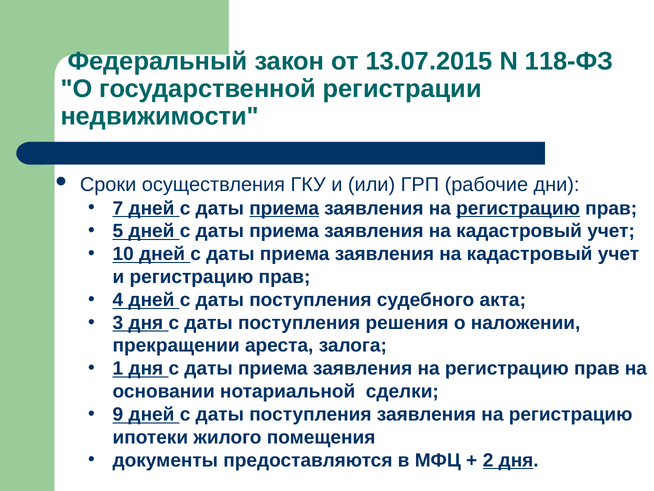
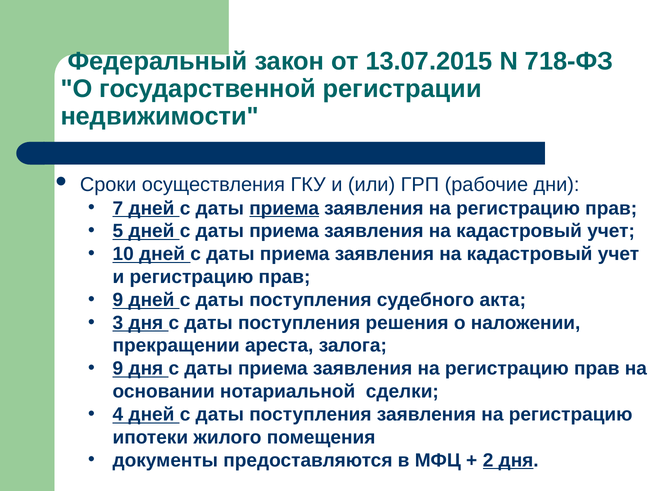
118-ФЗ: 118-ФЗ -> 718-ФЗ (569, 61)
регистрацию underline: present -> none (518, 208)
4: 4 -> 9 (118, 300)
1: 1 -> 9 (118, 368)
9: 9 -> 4 (118, 414)
